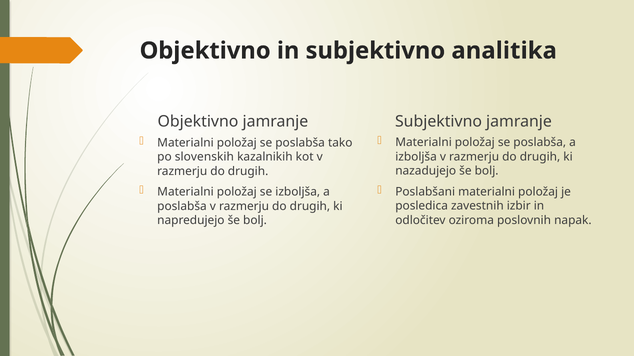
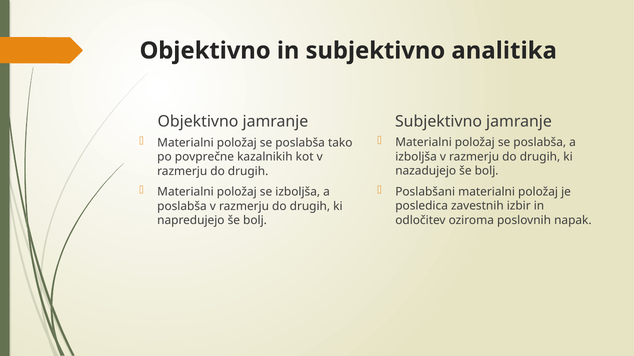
slovenskih: slovenskih -> povprečne (204, 157)
